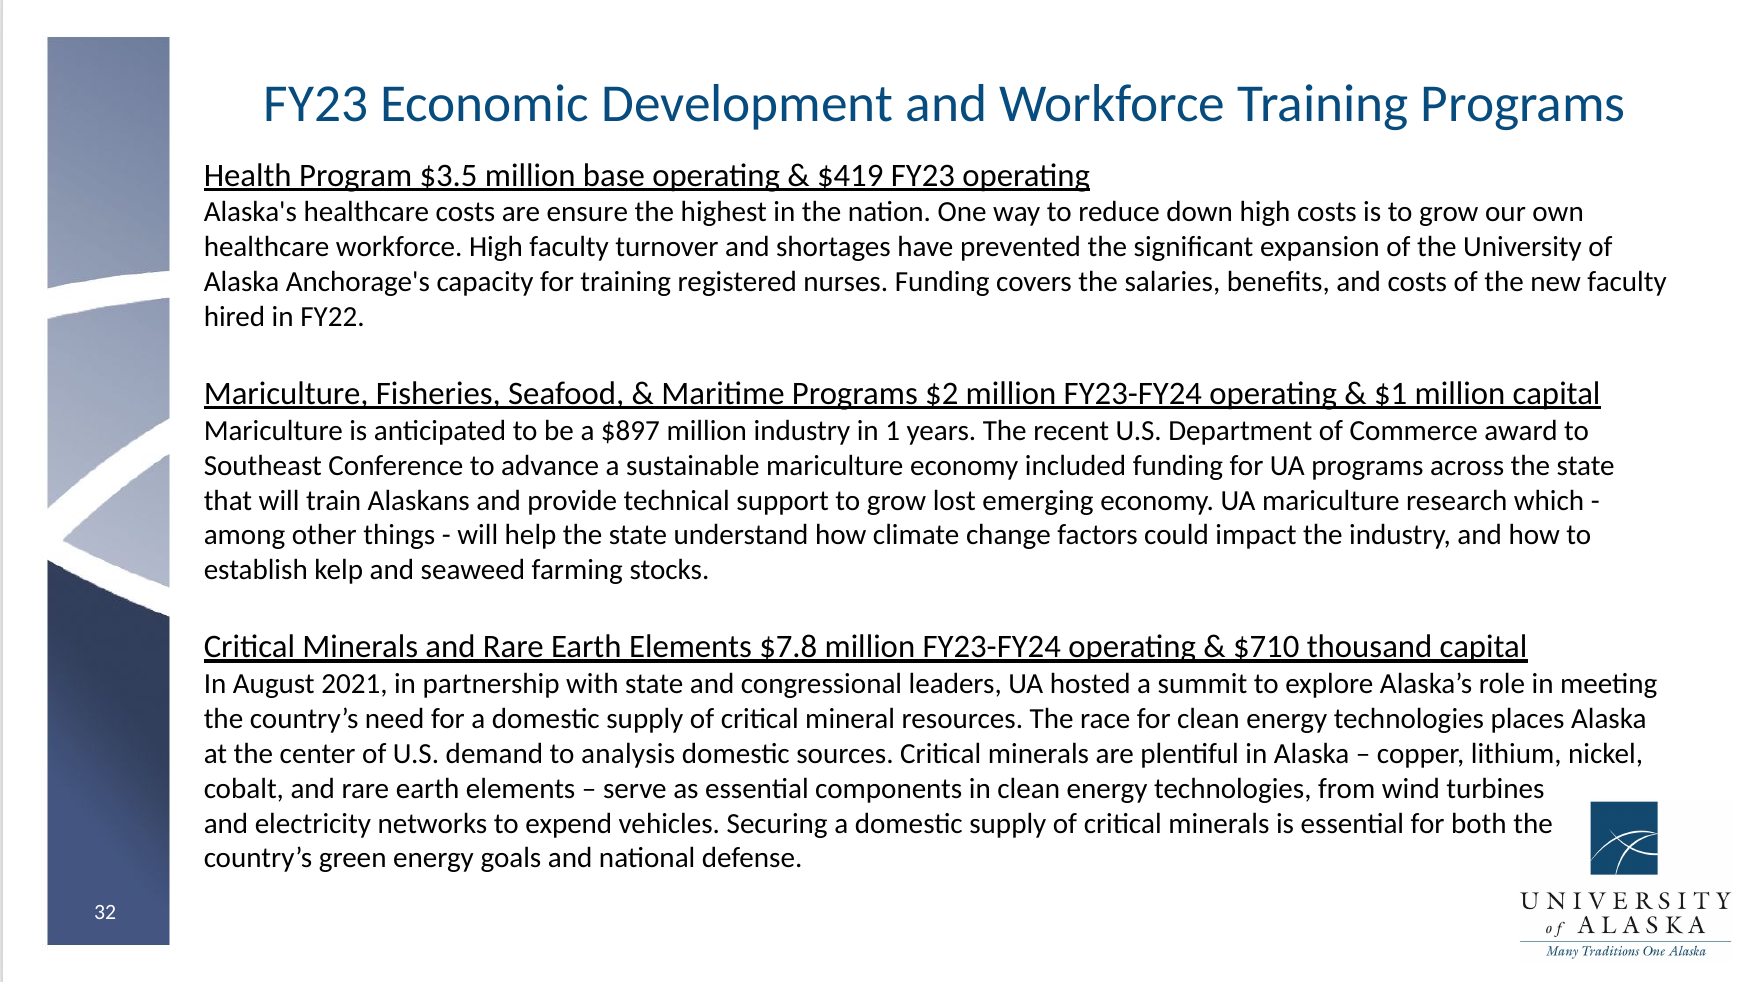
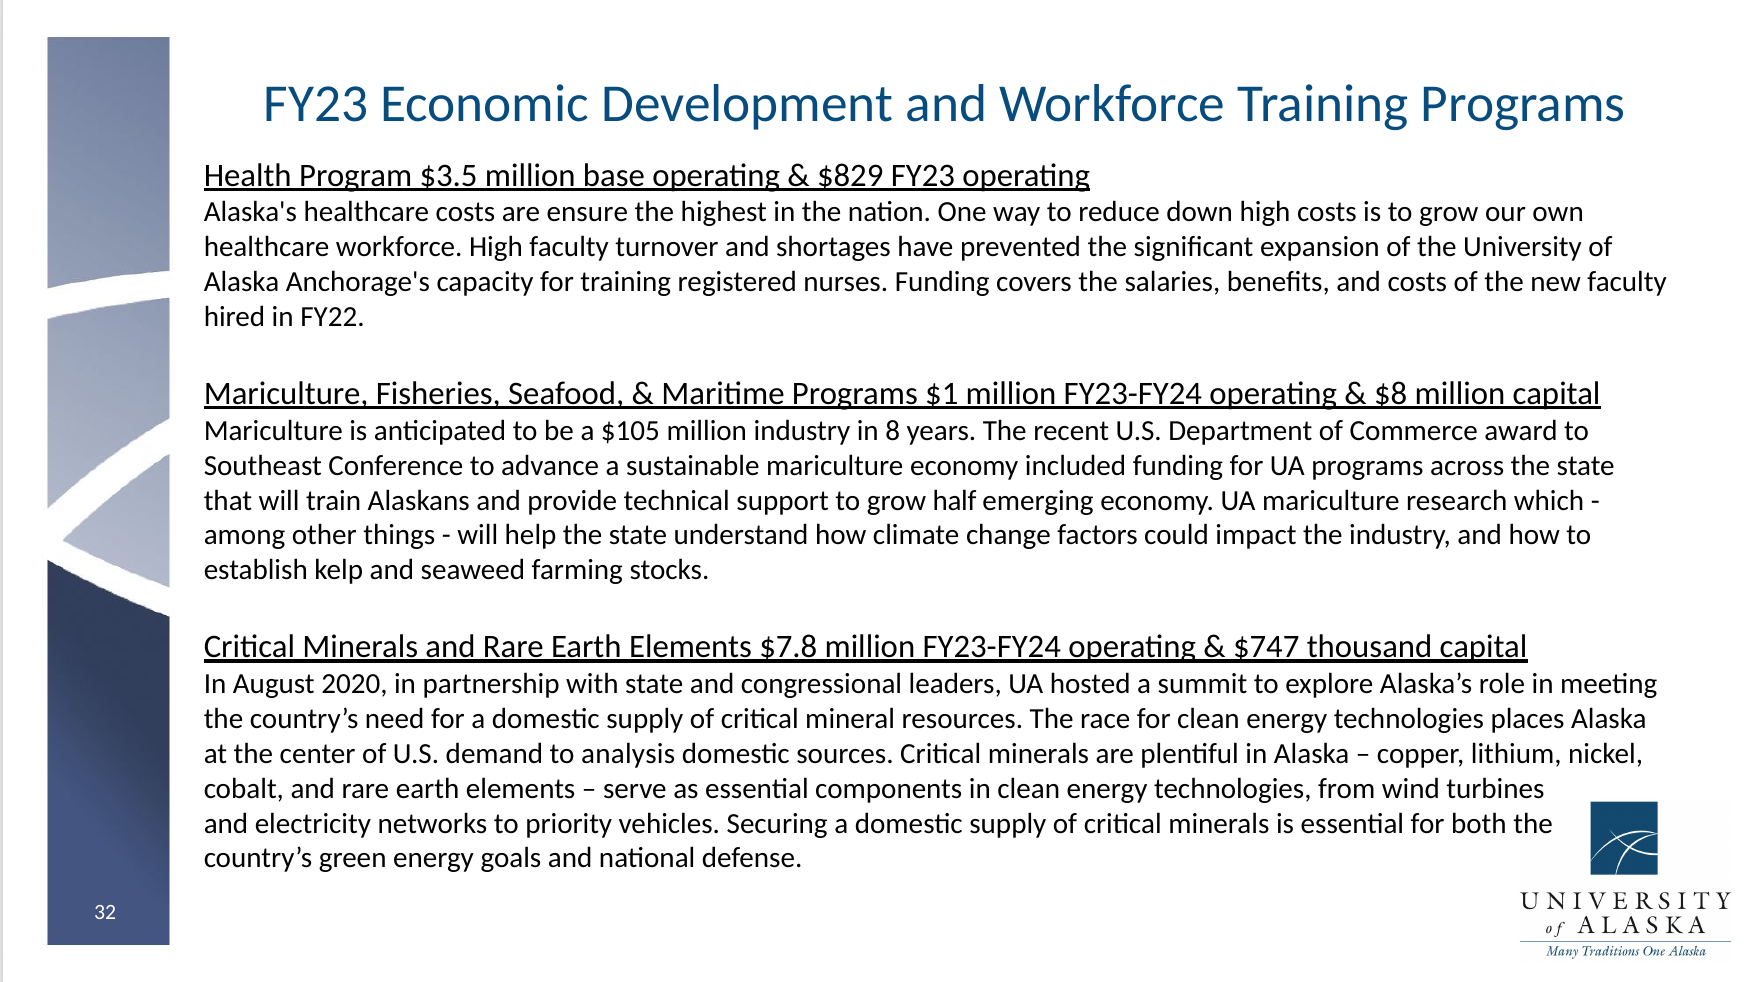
$419: $419 -> $829 (850, 175)
$2: $2 -> $1 (942, 394)
$1: $1 -> $8 (1391, 394)
$897: $897 -> $105 (630, 431)
1: 1 -> 8 (893, 431)
lost: lost -> half (954, 500)
$710: $710 -> $747 (1266, 647)
2021: 2021 -> 2020 (354, 684)
expend: expend -> priority (569, 824)
